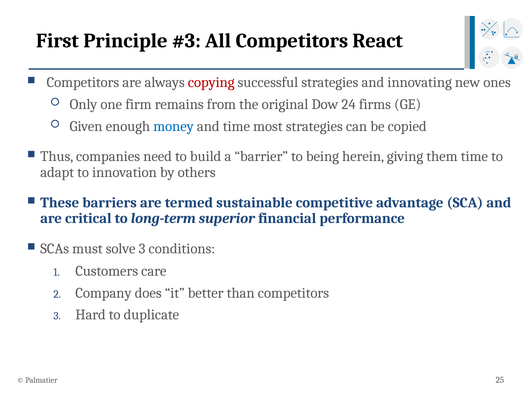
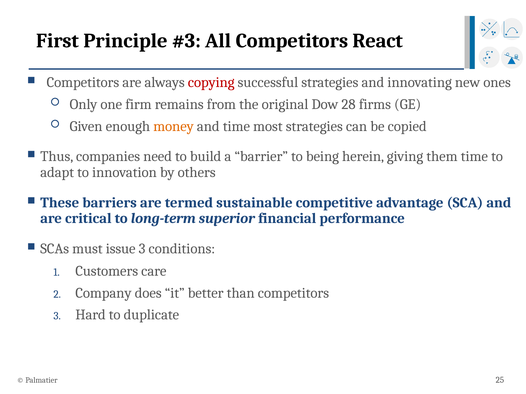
24: 24 -> 28 (349, 105)
money colour: blue -> orange (174, 126)
solve: solve -> issue (121, 249)
